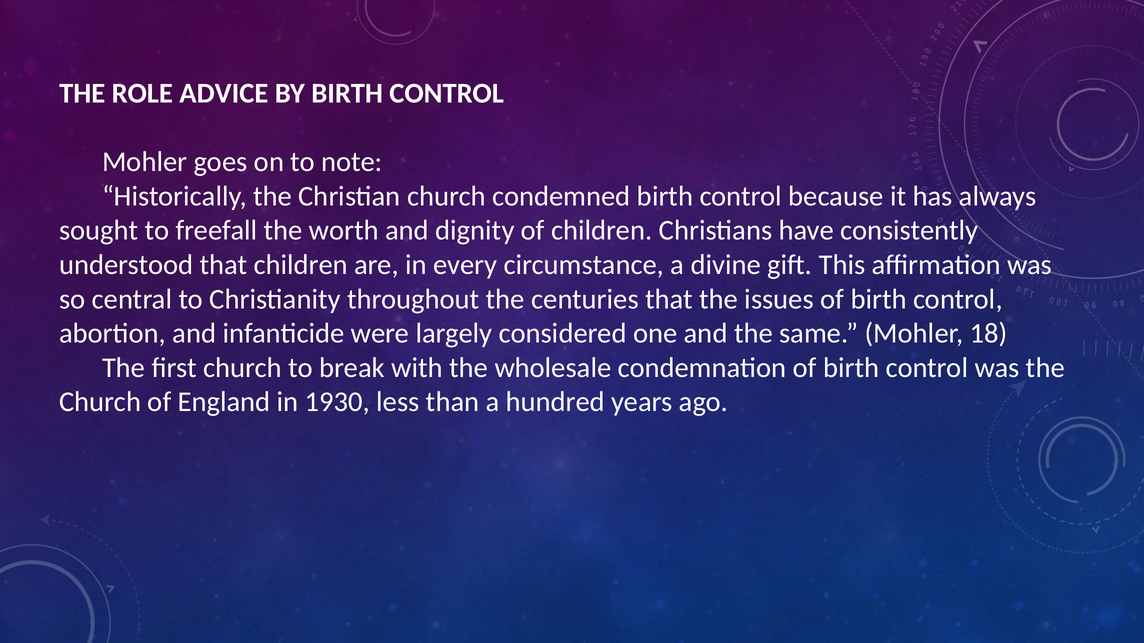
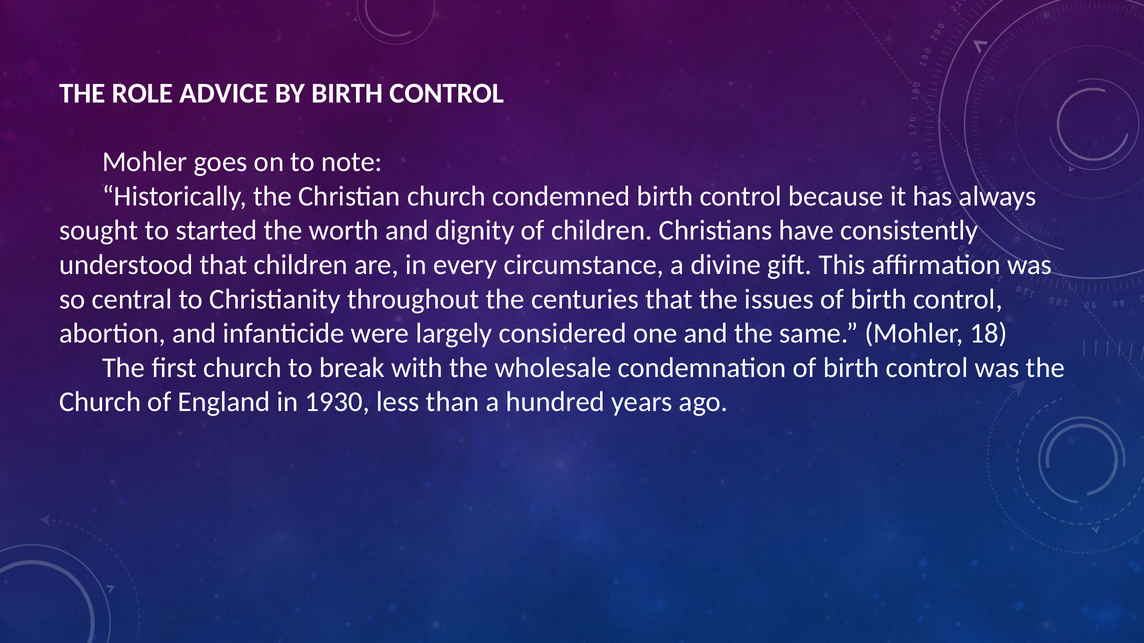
freefall: freefall -> started (216, 231)
